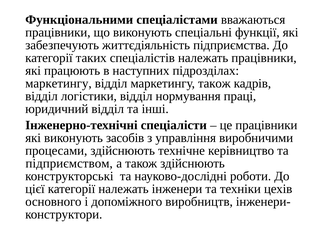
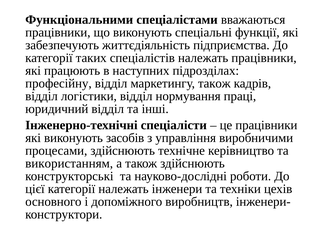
маркетингу: маркетингу -> професійну (58, 83)
підприємством: підприємством -> використанням (69, 163)
